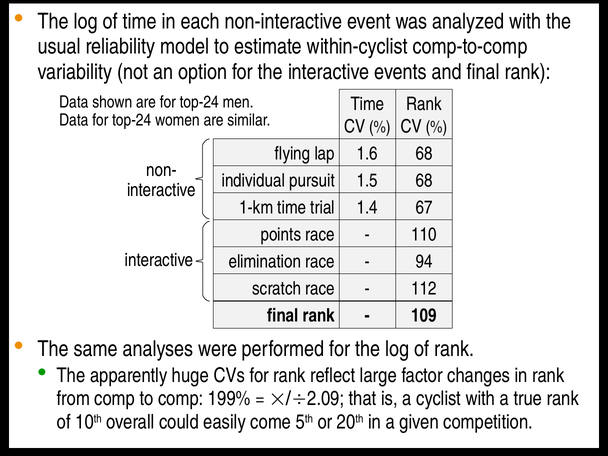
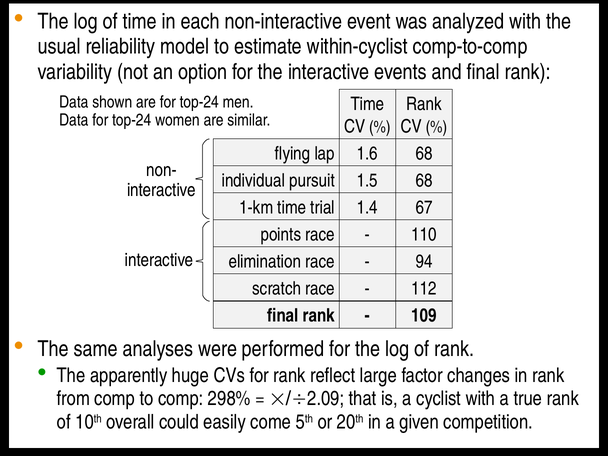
199%: 199% -> 298% (229, 399)
